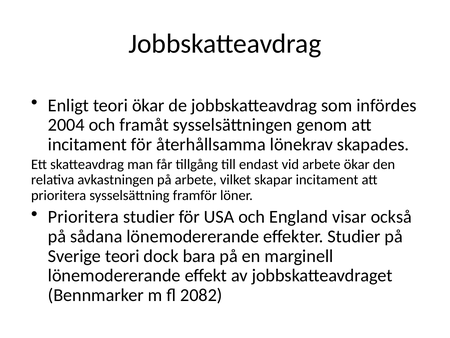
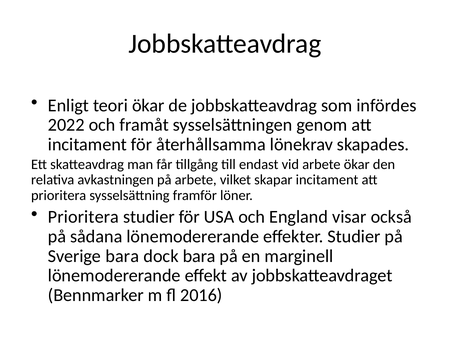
2004: 2004 -> 2022 (66, 125)
Sverige teori: teori -> bara (122, 256)
2082: 2082 -> 2016 (201, 295)
